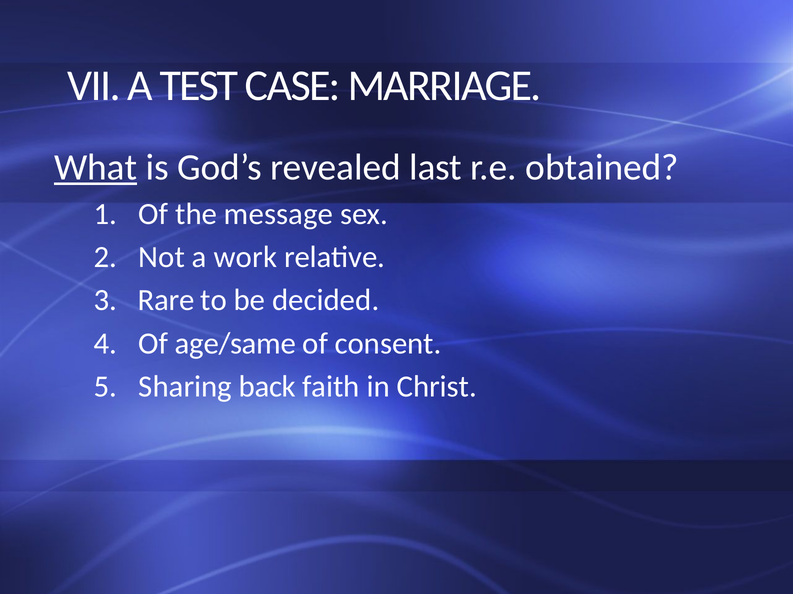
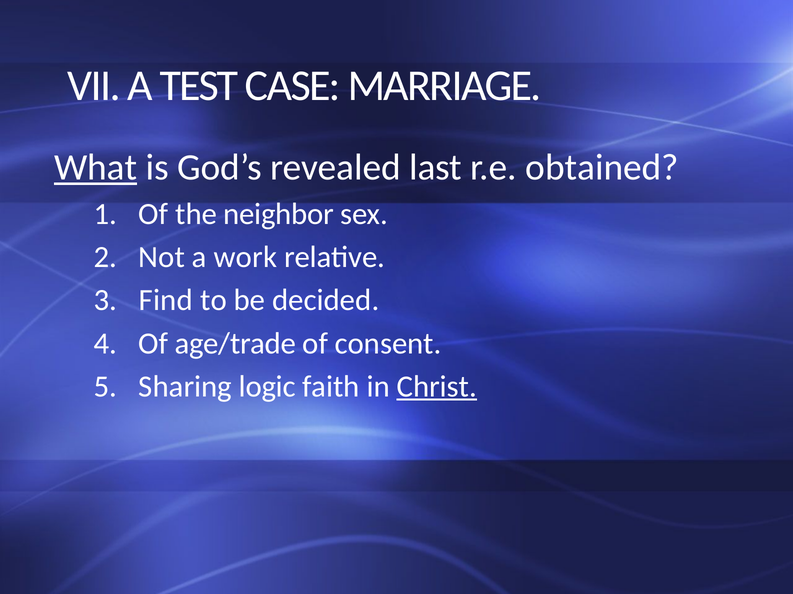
message: message -> neighbor (279, 214)
Rare: Rare -> Find (166, 301)
age/same: age/same -> age/trade (235, 344)
back: back -> logic (267, 387)
Christ underline: none -> present (437, 387)
